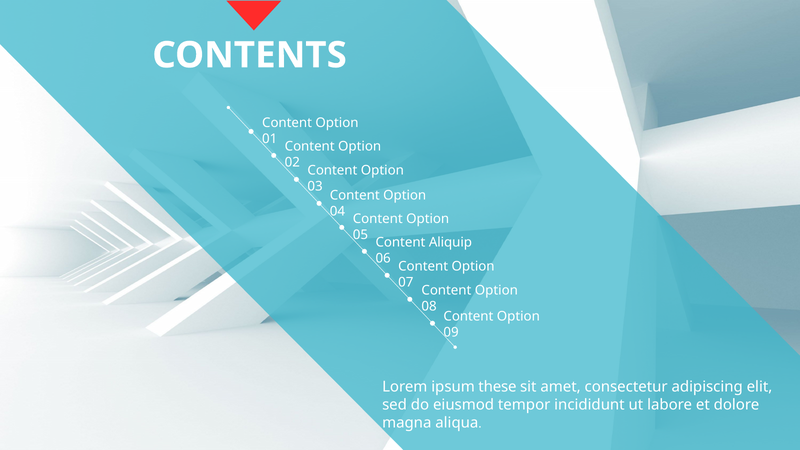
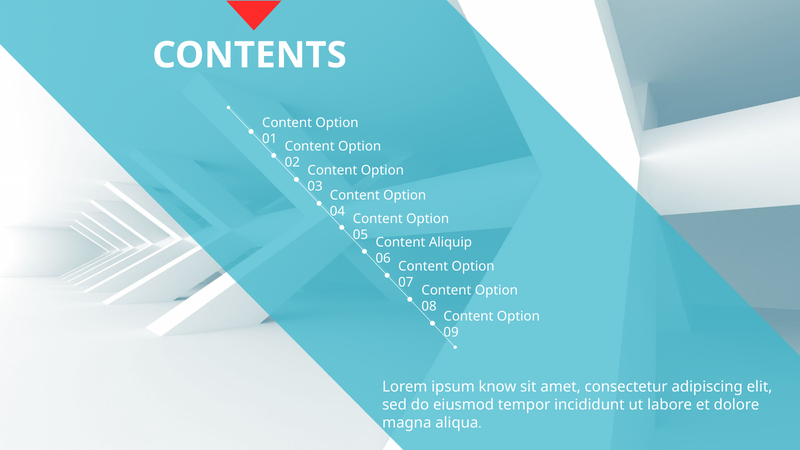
these: these -> know (497, 387)
